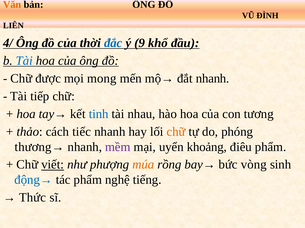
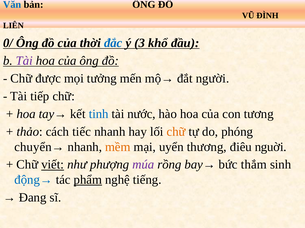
Văn colour: orange -> blue (12, 5)
4/: 4/ -> 0/ (8, 43)
9: 9 -> 3 (140, 43)
Tài colour: blue -> purple (24, 61)
mong: mong -> tưởng (102, 79)
đắt nhanh: nhanh -> người (212, 79)
nhau: nhau -> nước (142, 114)
thương→: thương→ -> chuyển→ (39, 147)
mềm colour: purple -> orange (118, 147)
khoảng: khoảng -> thương (207, 147)
điêu phẩm: phẩm -> nguời (271, 147)
múa colour: orange -> purple (143, 165)
vòng: vòng -> thắm (254, 165)
phẩm underline: none -> present (88, 180)
Thức: Thức -> Đang (33, 198)
